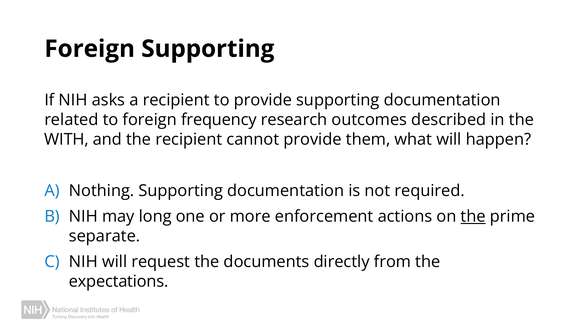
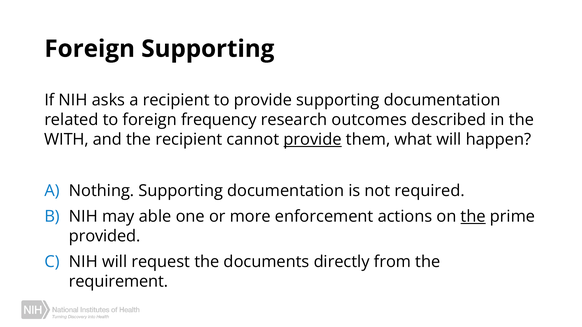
provide underline: none -> present (313, 140)
long: long -> able (155, 217)
separate: separate -> provided (105, 236)
expectations: expectations -> requirement (119, 282)
